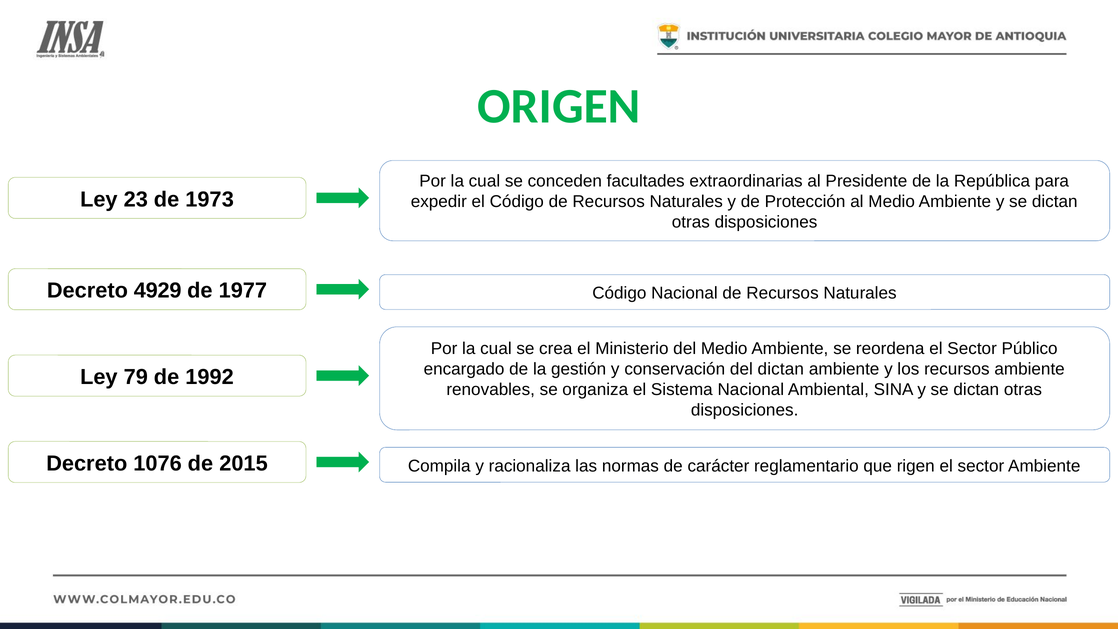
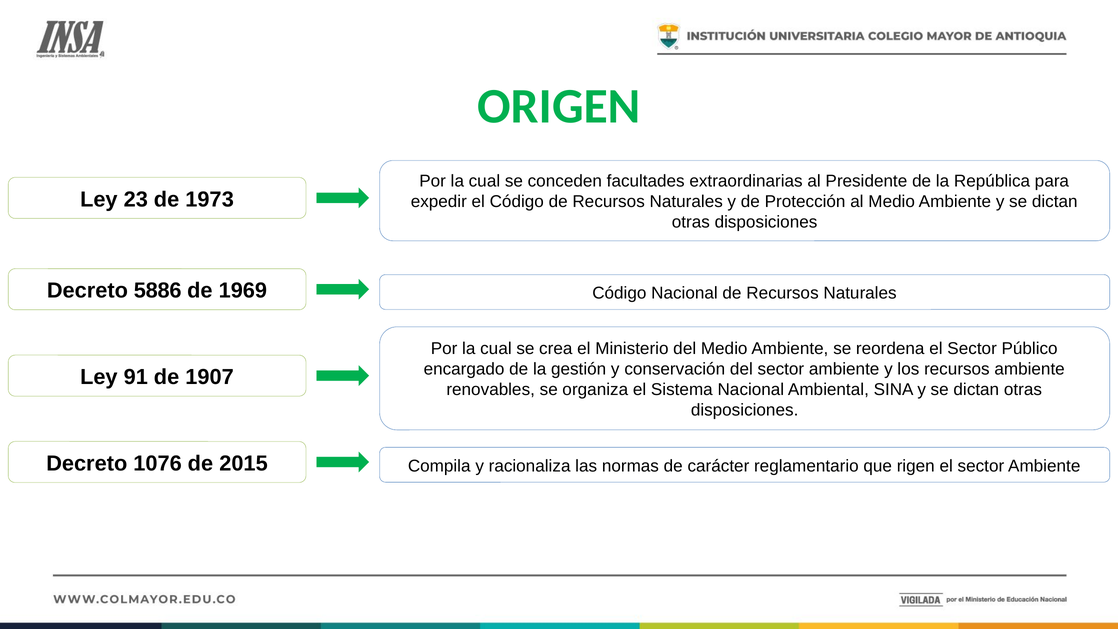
4929: 4929 -> 5886 (158, 291)
1977: 1977 -> 1969 (243, 291)
del dictan: dictan -> sector (781, 369)
79: 79 -> 91 (136, 377)
1992: 1992 -> 1907 (210, 377)
